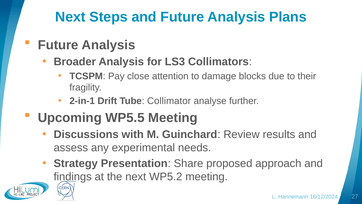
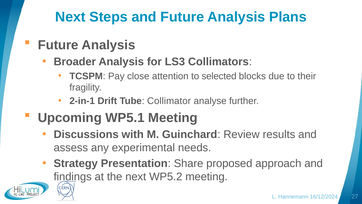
damage: damage -> selected (219, 76)
WP5.5: WP5.5 -> WP5.1 (125, 118)
